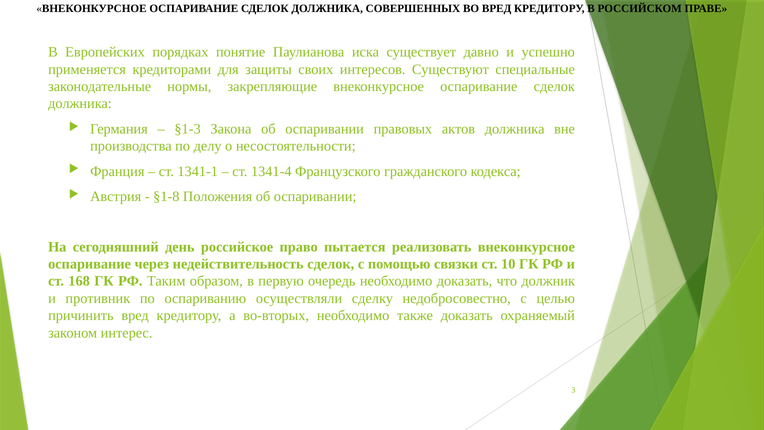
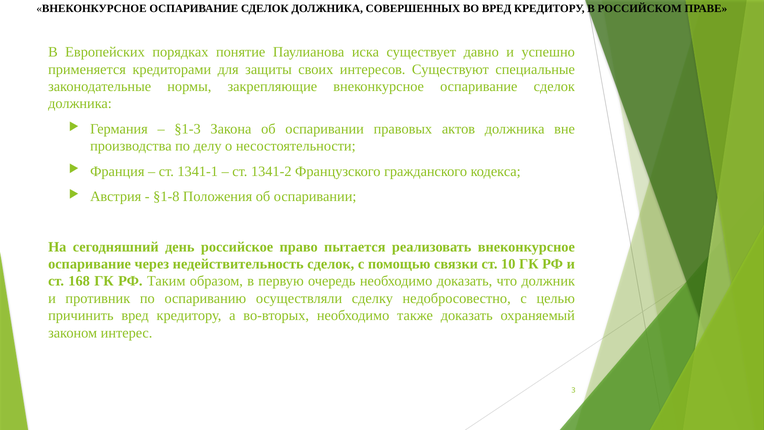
1341-4: 1341-4 -> 1341-2 (271, 171)
